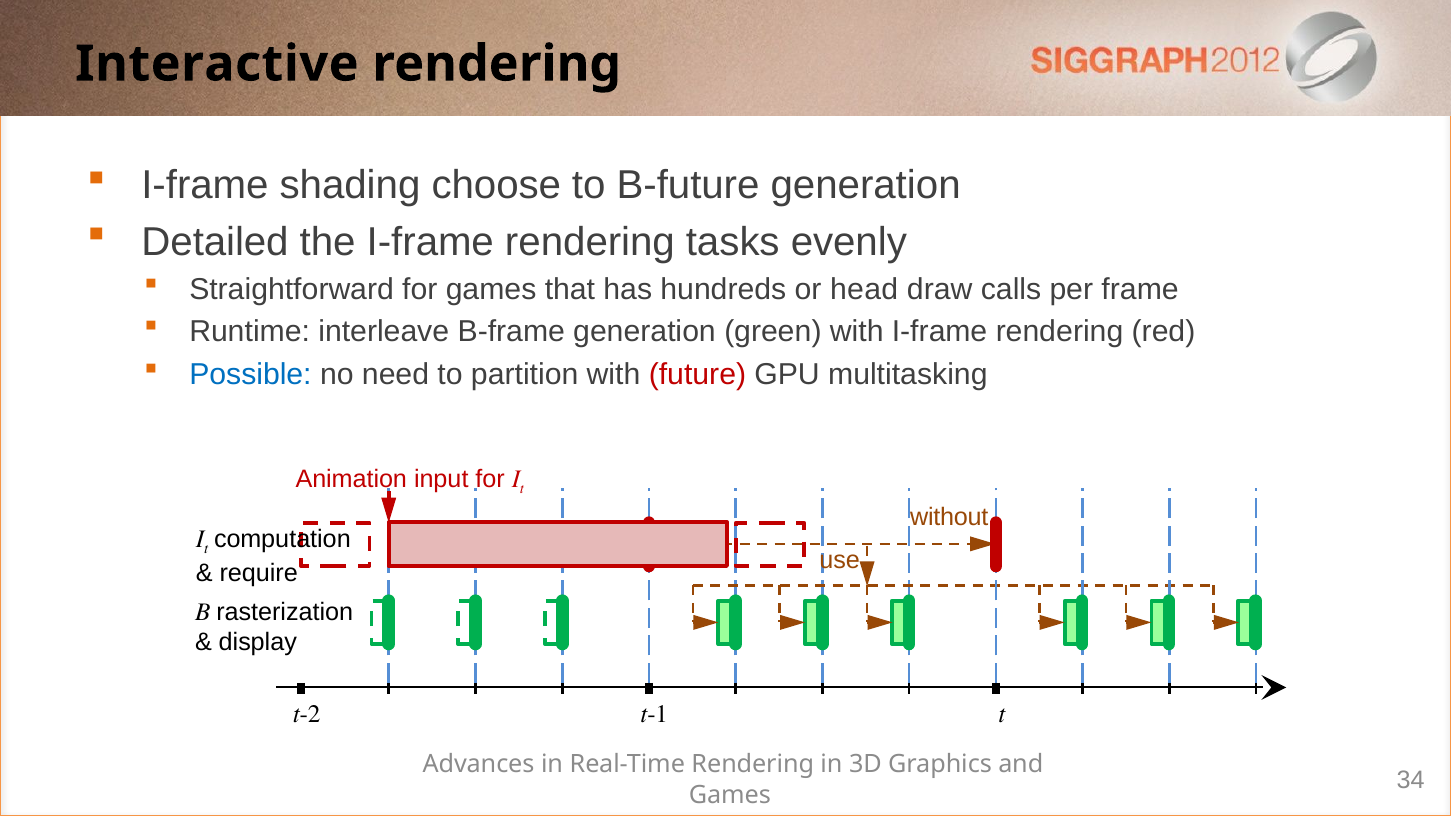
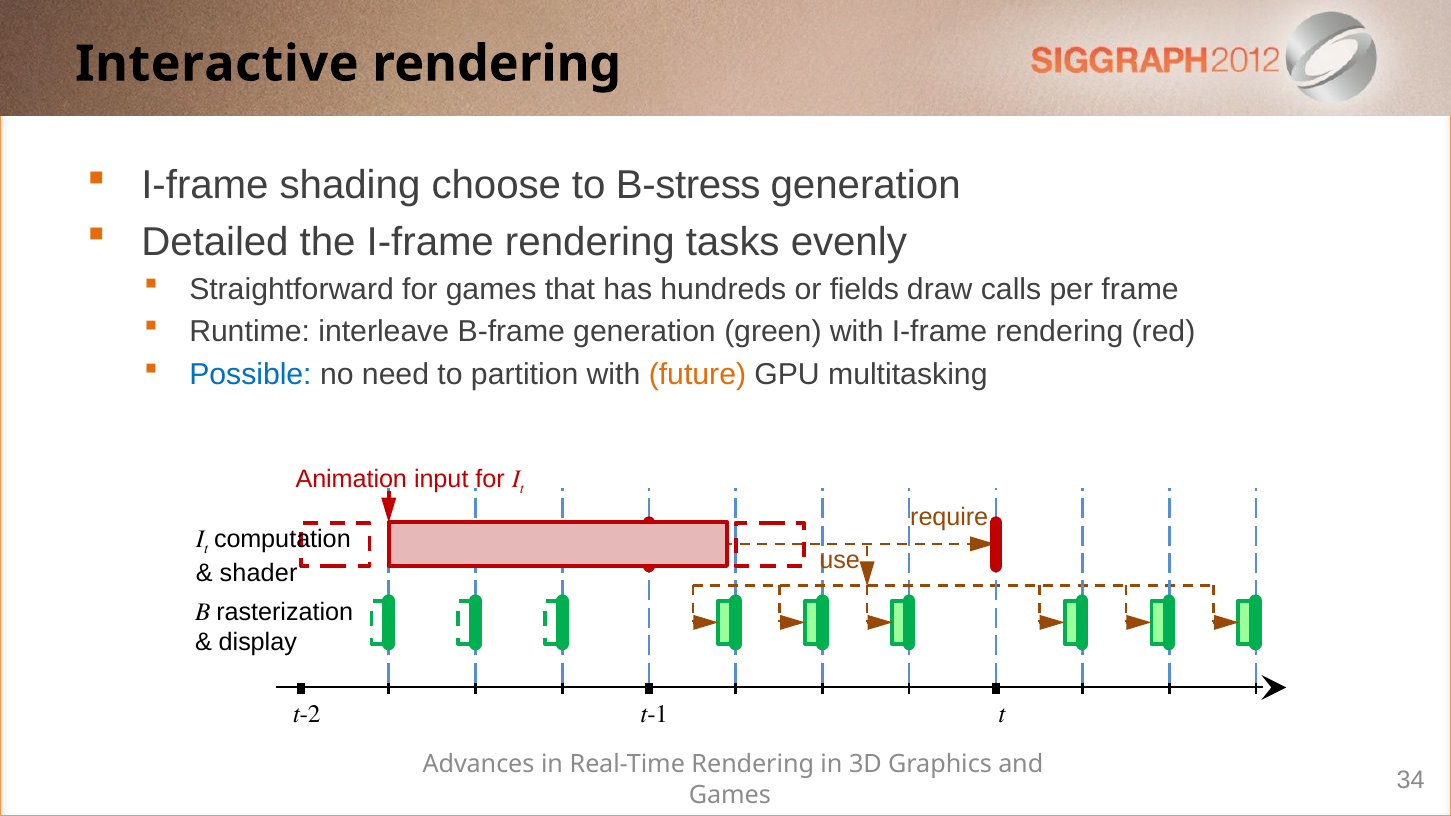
B-future: B-future -> B-stress (688, 185)
head: head -> fields (864, 290)
future colour: red -> orange (697, 374)
without: without -> require (949, 517)
require: require -> shader (259, 573)
